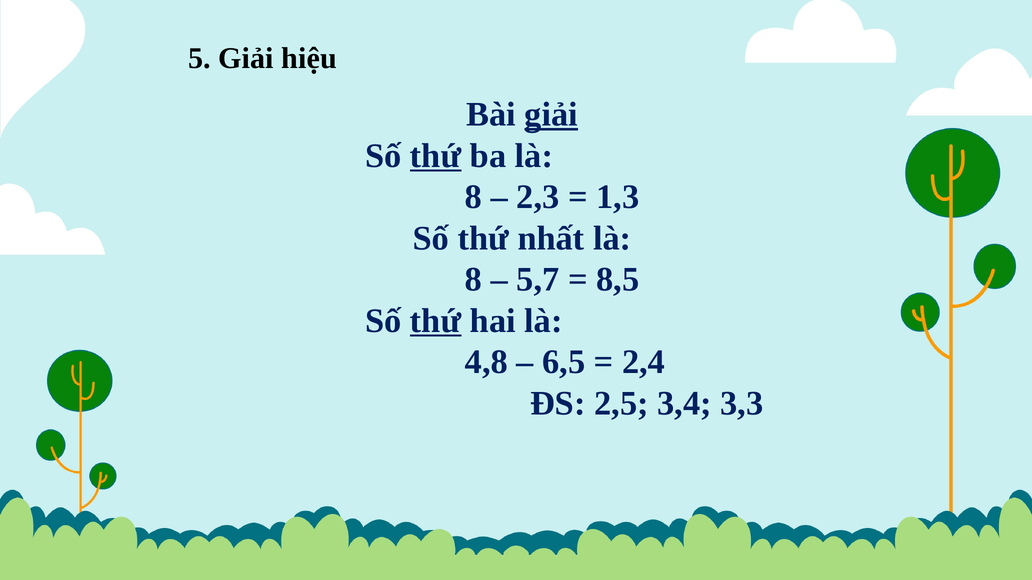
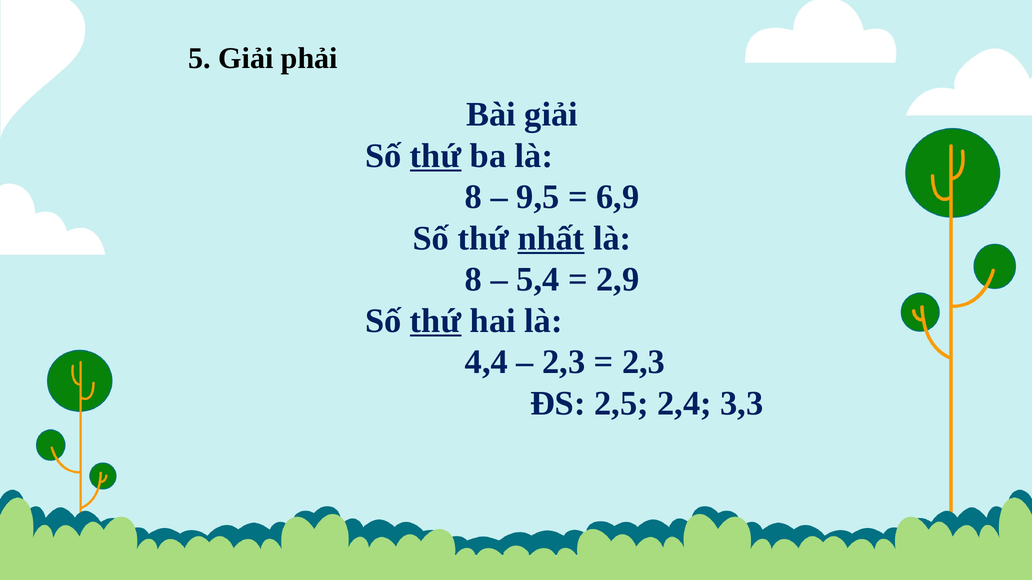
hiệu: hiệu -> phải (309, 58)
giải underline: present -> none (551, 115)
2,3: 2,3 -> 9,5 (538, 197)
1,3: 1,3 -> 6,9 (618, 197)
nhất underline: none -> present (551, 238)
5,7: 5,7 -> 5,4 (538, 280)
8,5: 8,5 -> 2,9 (618, 280)
4,8: 4,8 -> 4,4 (486, 362)
6,5: 6,5 -> 2,3 (564, 362)
2,4: 2,4 -> 2,3 (644, 362)
3,4: 3,4 -> 2,4 (685, 404)
